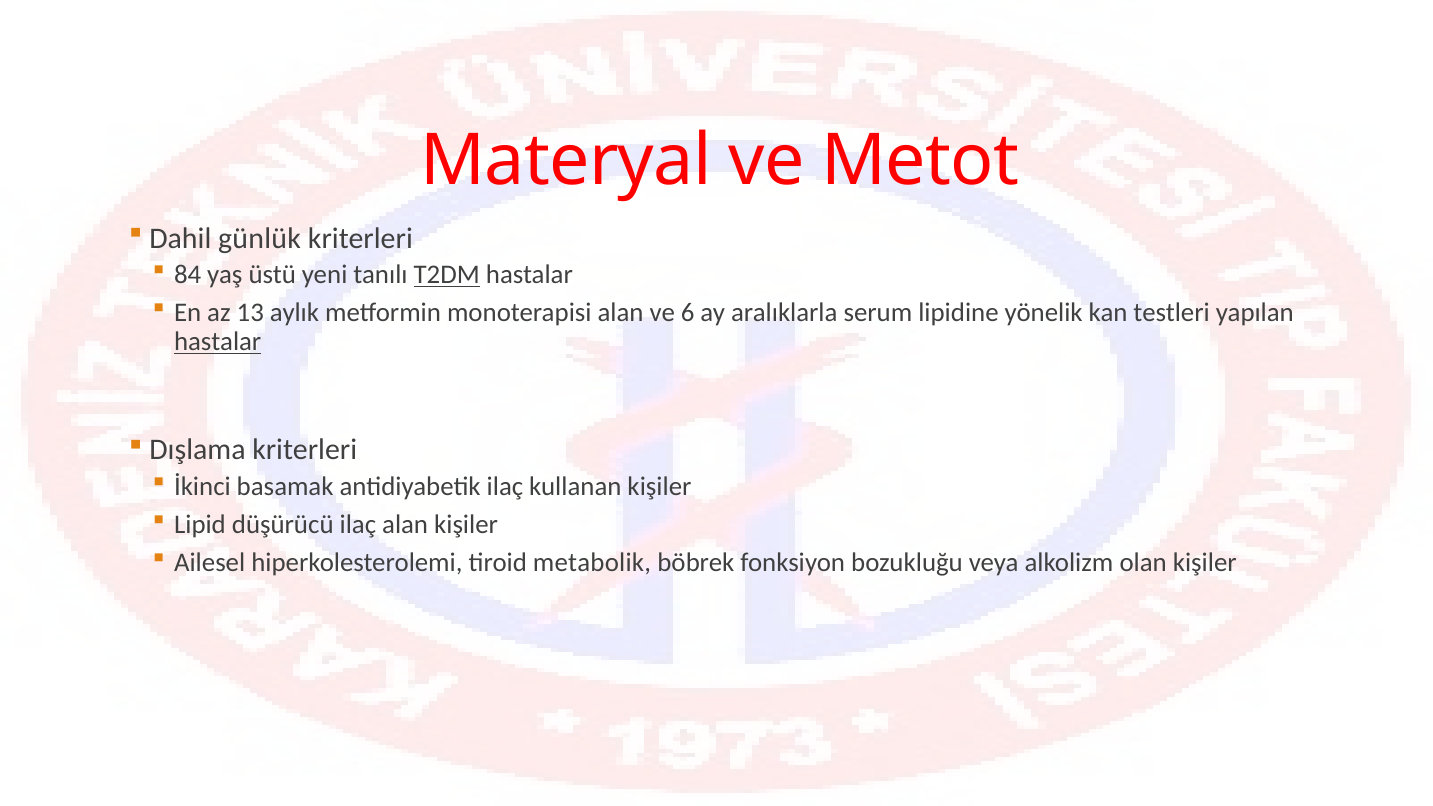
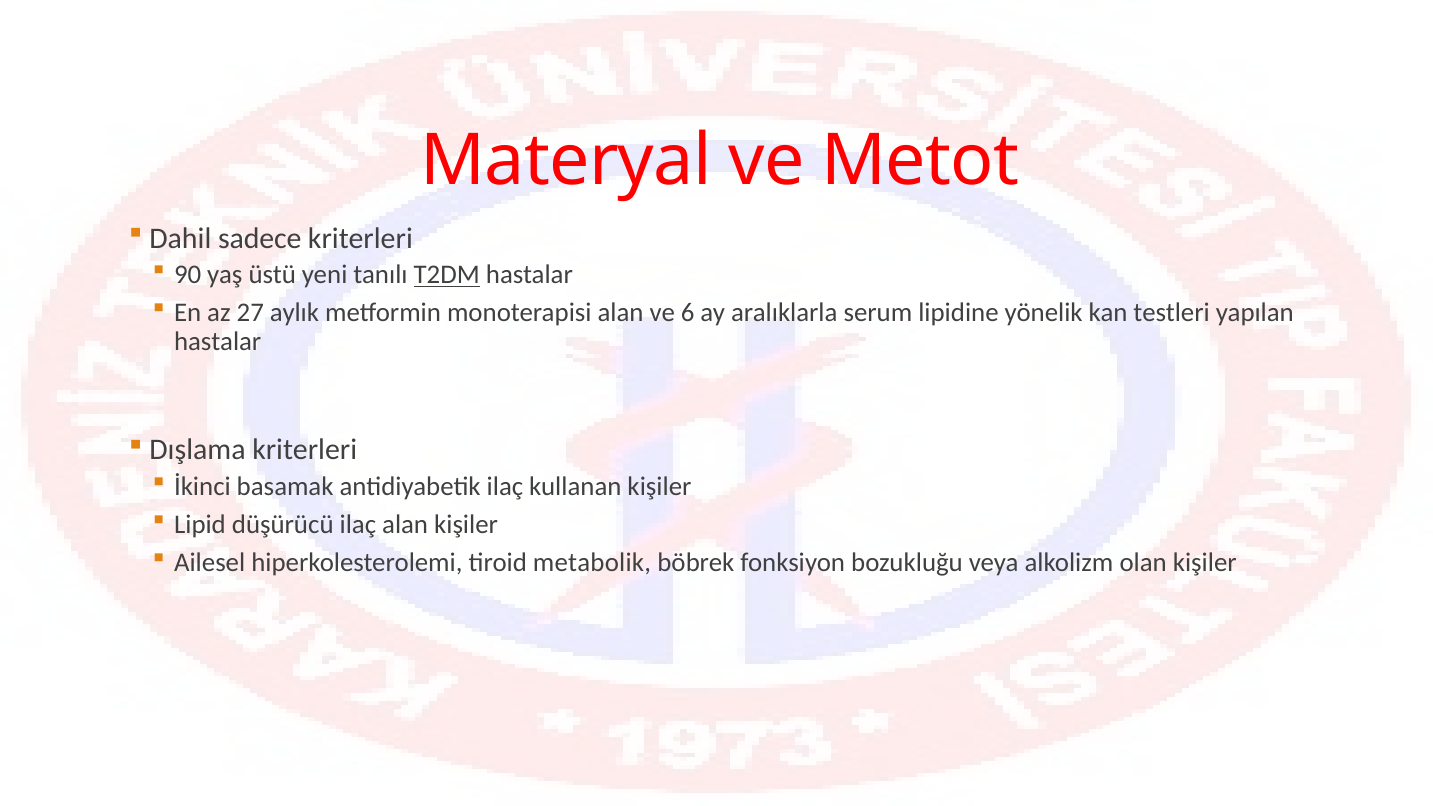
günlük: günlük -> sadece (260, 238)
84: 84 -> 90 (188, 275)
13: 13 -> 27 (250, 313)
hastalar underline: present -> none (218, 342)
